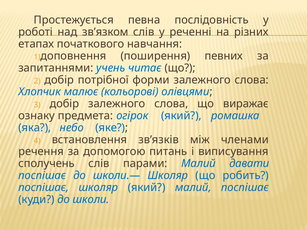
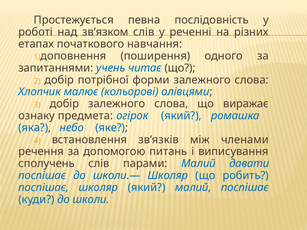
певних: певних -> одного (224, 56)
